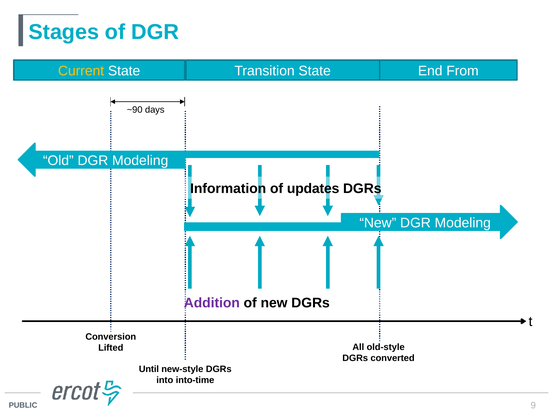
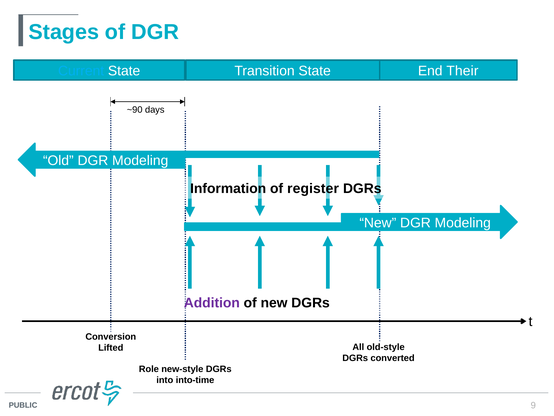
Current colour: yellow -> light blue (81, 71)
From: From -> Their (462, 71)
updates: updates -> register (313, 188)
Until: Until -> Role (149, 369)
